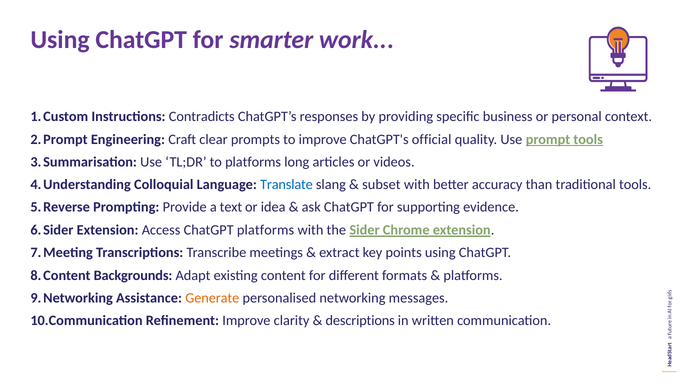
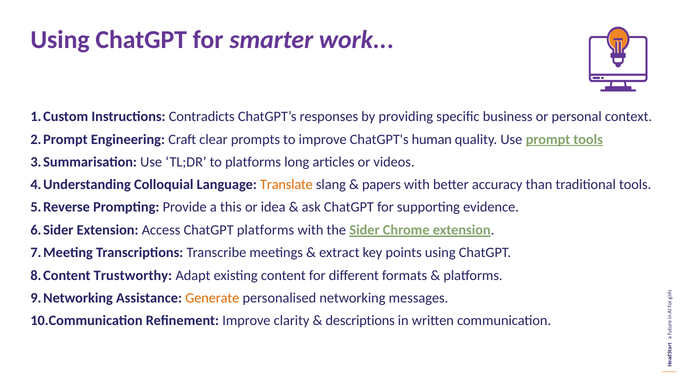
official: official -> human (432, 139)
Translate colour: blue -> orange (286, 185)
subset: subset -> papers (381, 185)
text: text -> this (231, 207)
Backgrounds: Backgrounds -> Trustworthy (133, 275)
